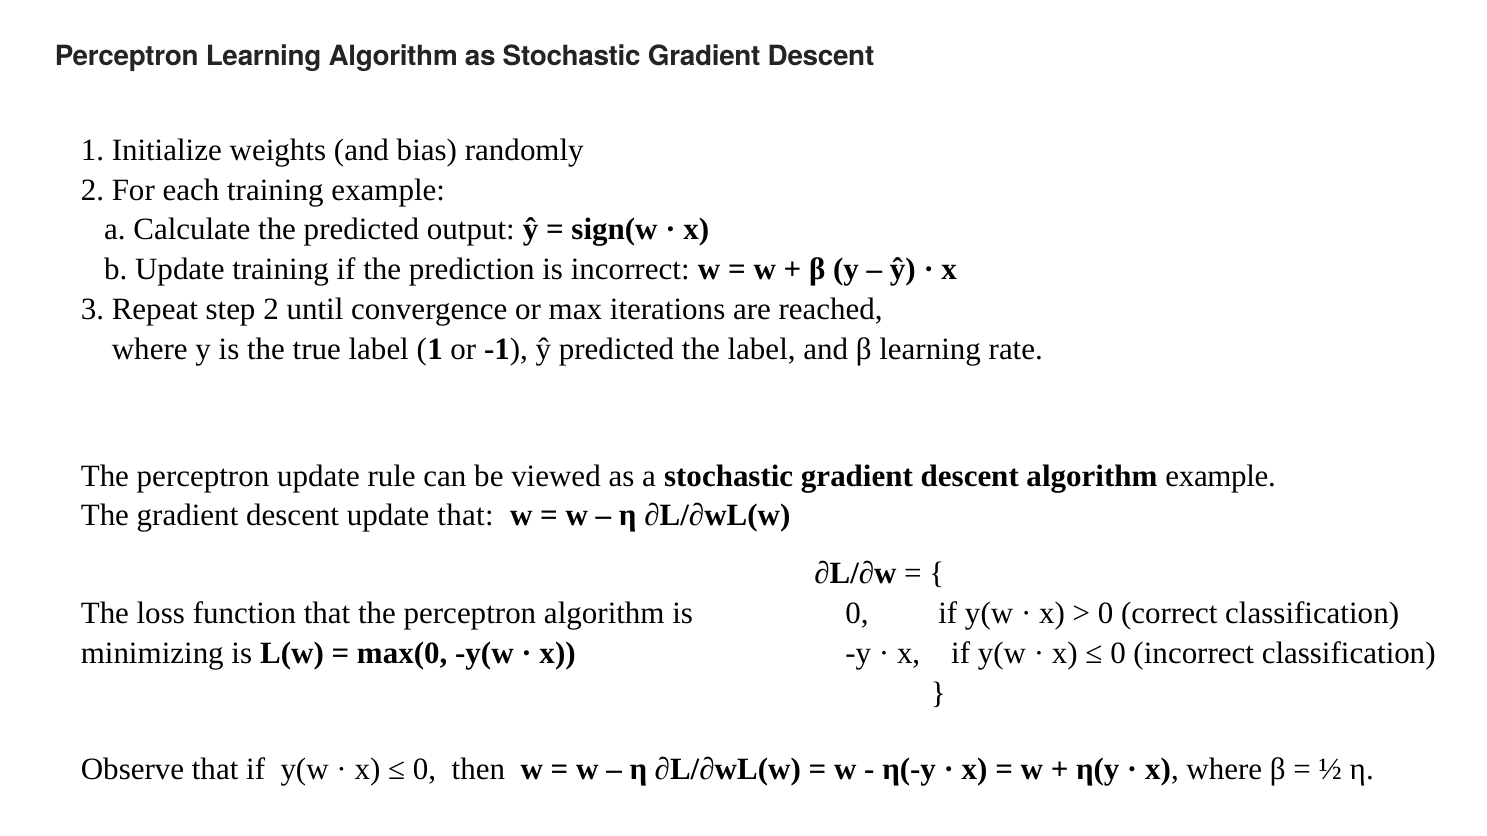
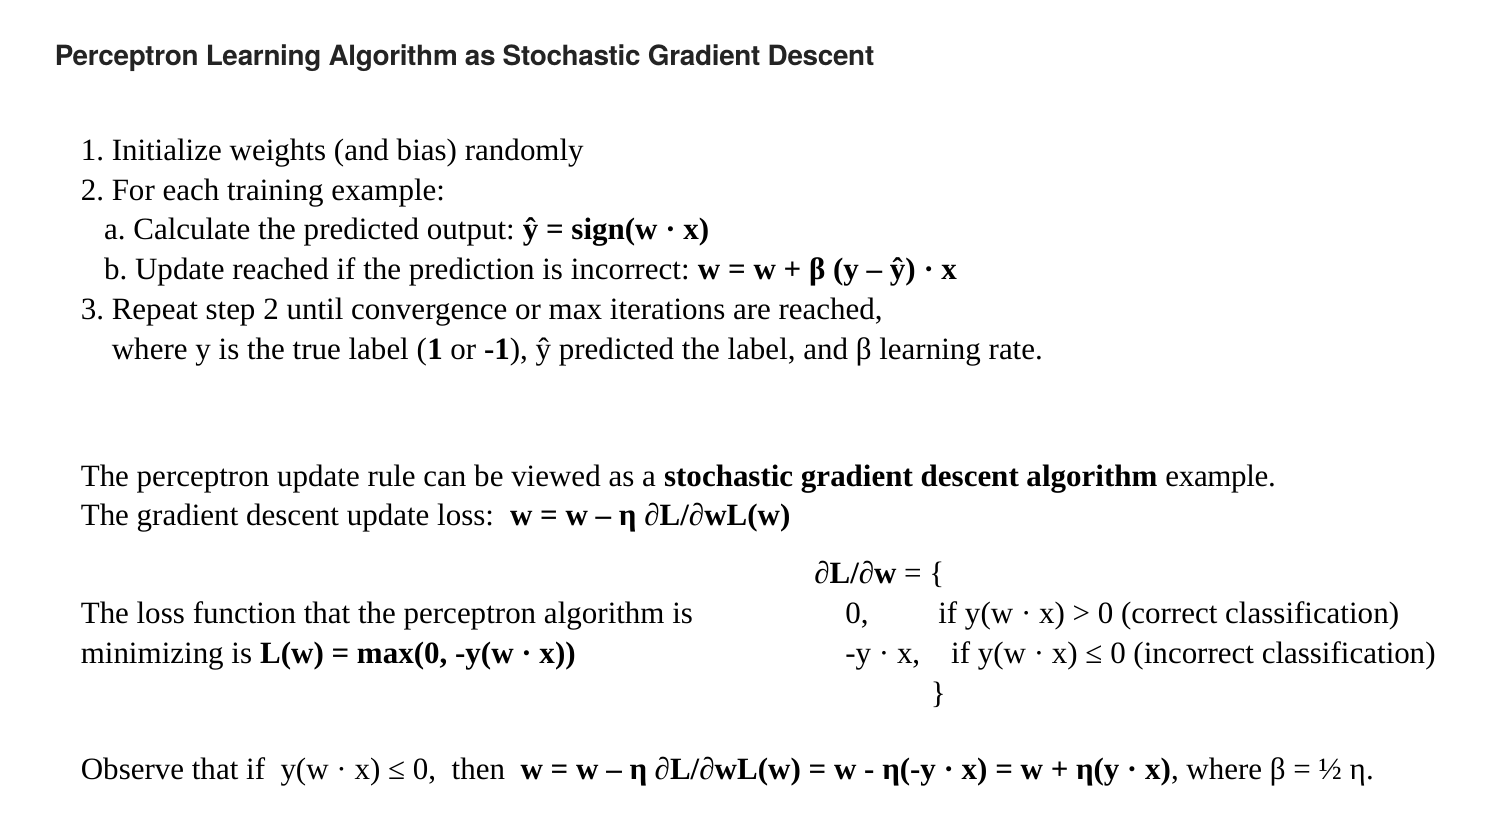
Update training: training -> reached (281, 270)
update that: that -> loss (466, 516)
